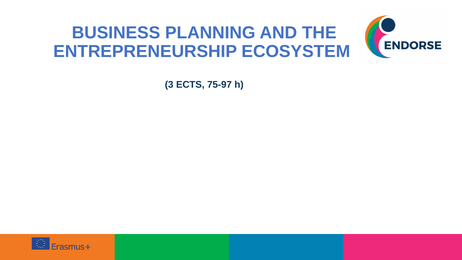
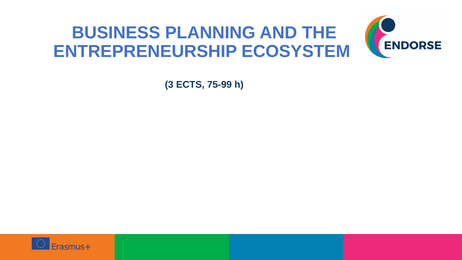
75-97: 75-97 -> 75-99 (220, 85)
